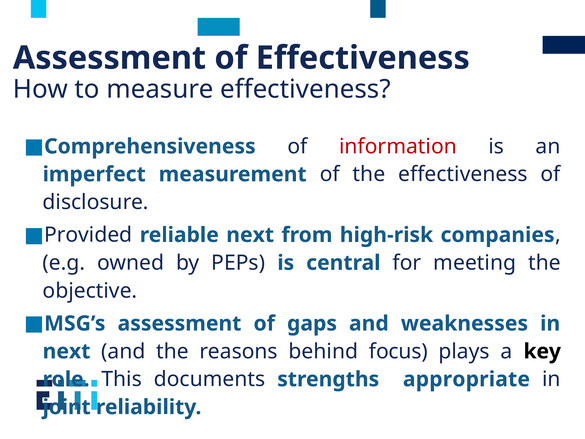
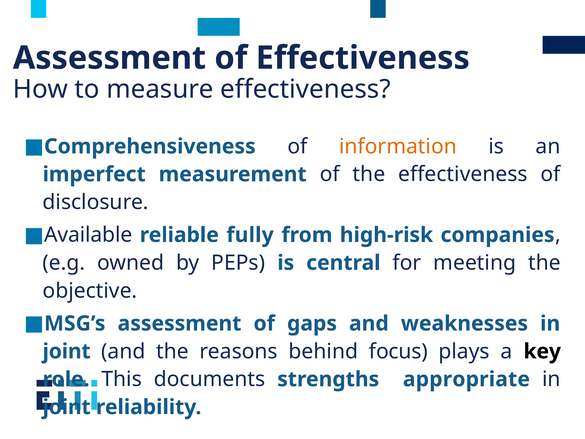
information colour: red -> orange (398, 146)
Provided: Provided -> Available (88, 235)
reliable next: next -> fully (250, 235)
next: next -> joint (67, 351)
